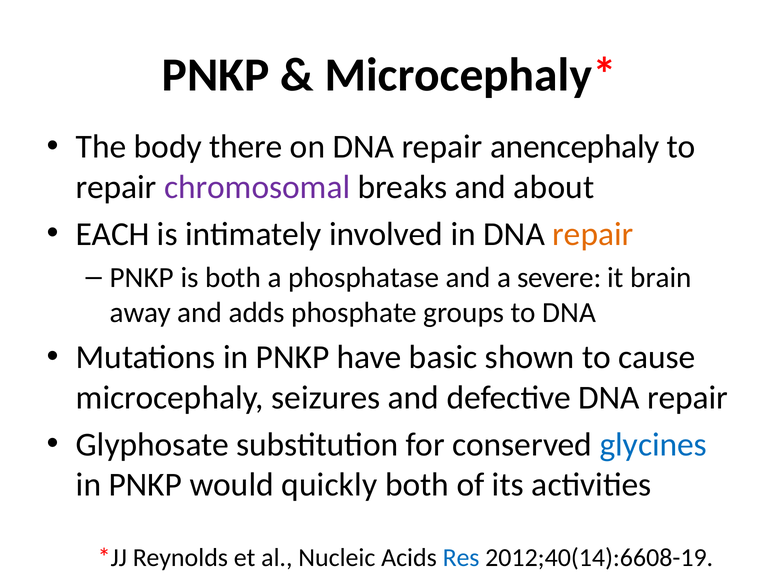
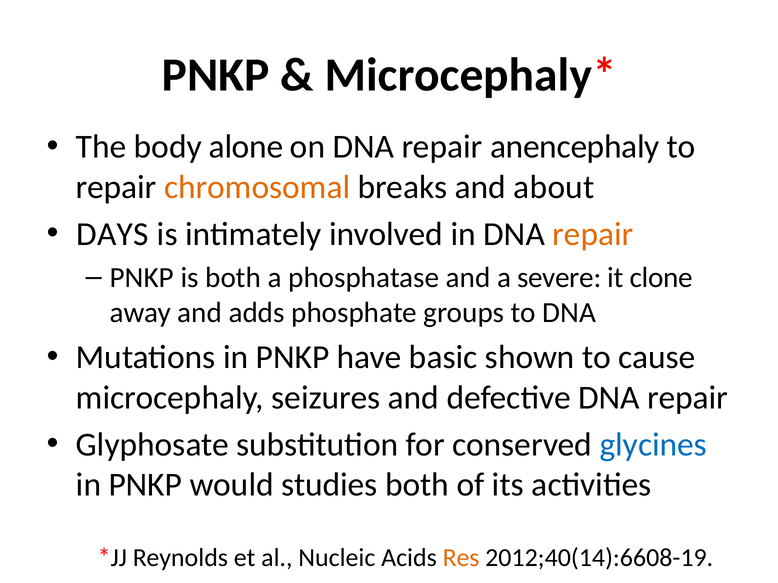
there: there -> alone (246, 147)
chromosomal colour: purple -> orange (257, 187)
EACH: EACH -> DAYS (112, 234)
brain: brain -> clone (661, 278)
quickly: quickly -> studies (329, 485)
Res colour: blue -> orange (461, 558)
